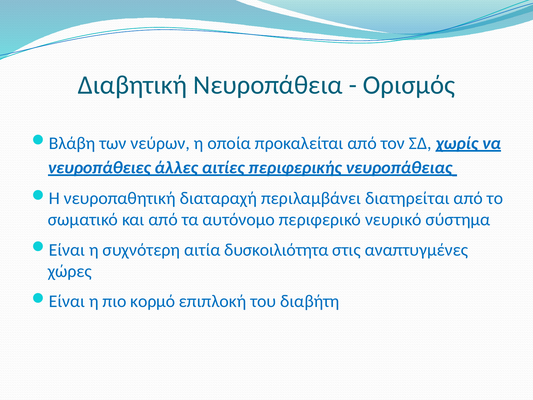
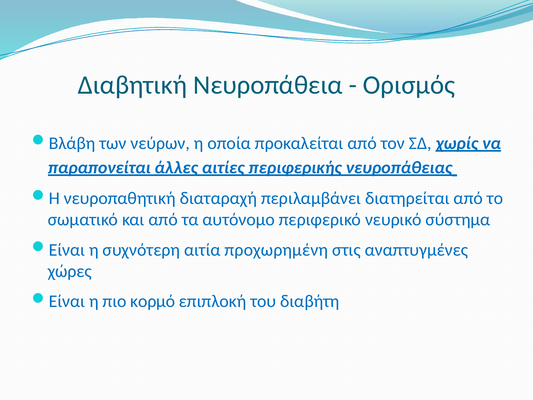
νευροπάθειες: νευροπάθειες -> παραπονείται (99, 167)
δυσκοιλιότητα: δυσκοιλιότητα -> προχωρημένη (276, 250)
